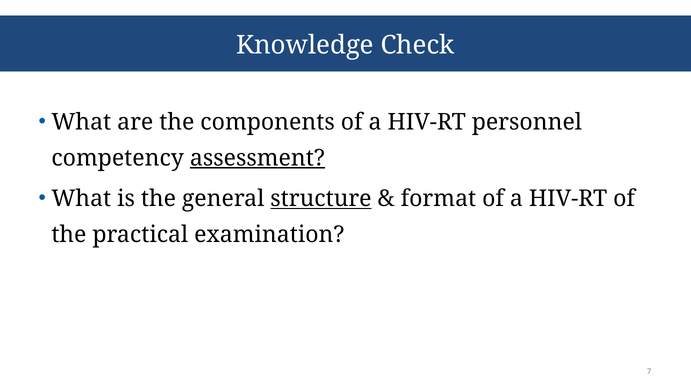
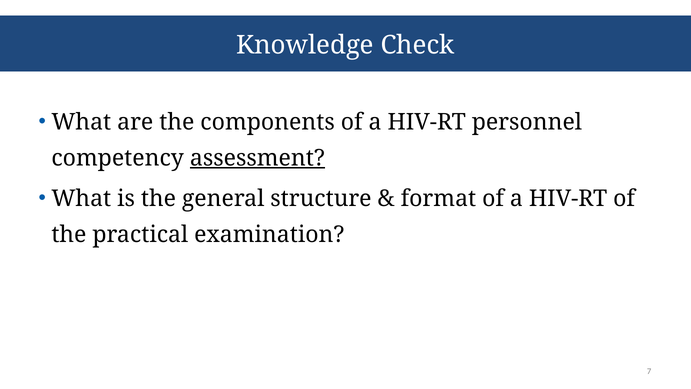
structure underline: present -> none (321, 198)
